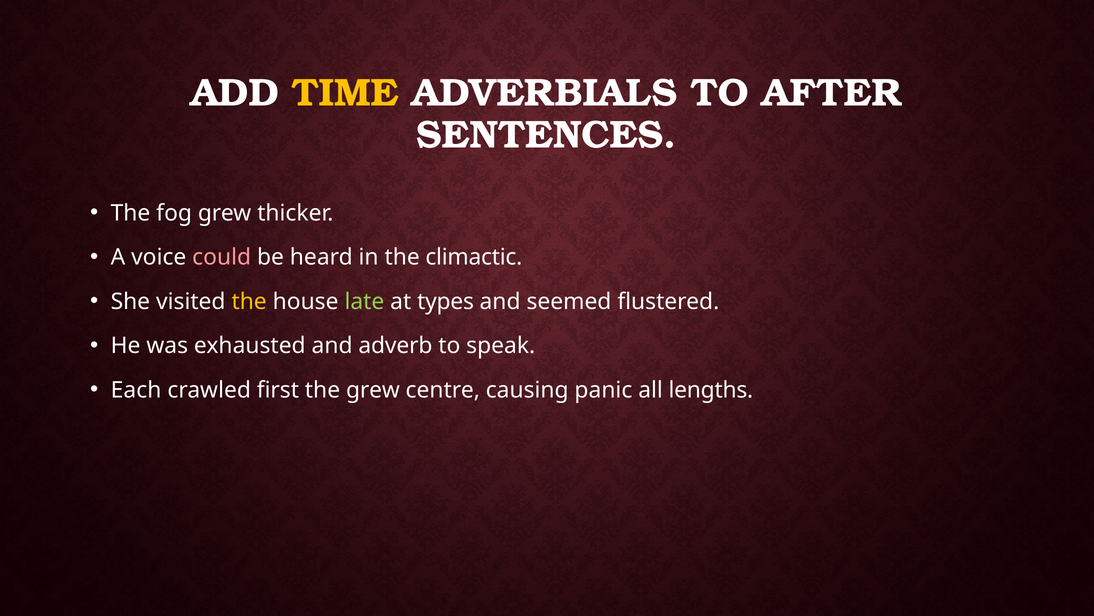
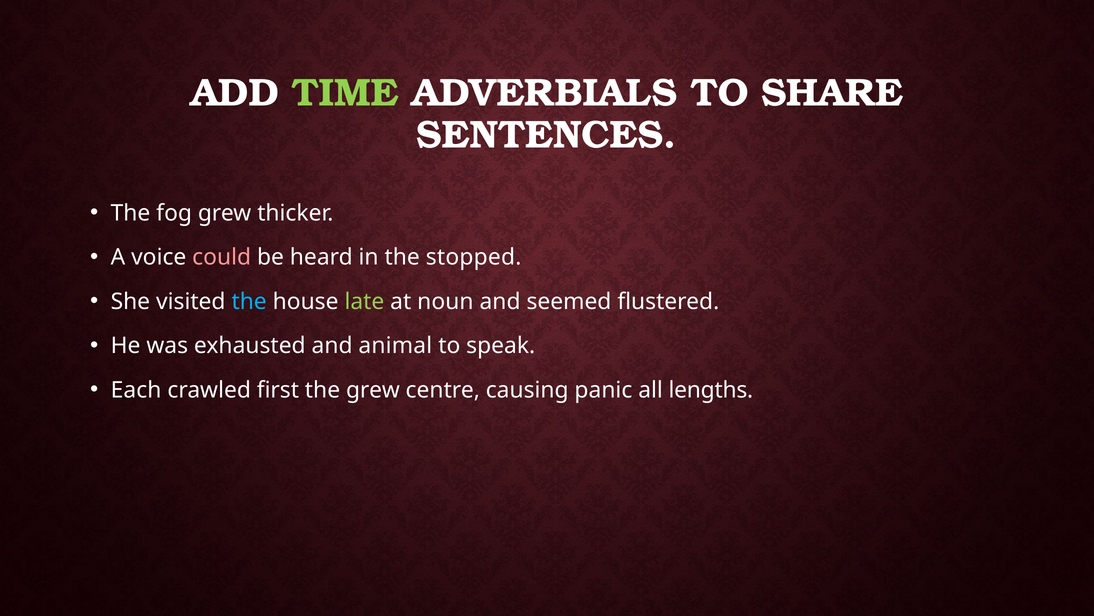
TIME colour: yellow -> light green (345, 93)
AFTER: AFTER -> SHARE (832, 93)
climactic: climactic -> stopped (474, 257)
the colour: yellow -> light blue (249, 301)
types: types -> noun (445, 301)
adverb: adverb -> animal (395, 346)
